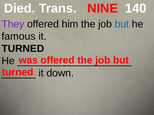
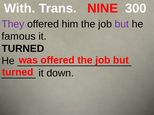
Died: Died -> With (20, 8)
140: 140 -> 300 (136, 8)
but colour: blue -> purple (122, 24)
